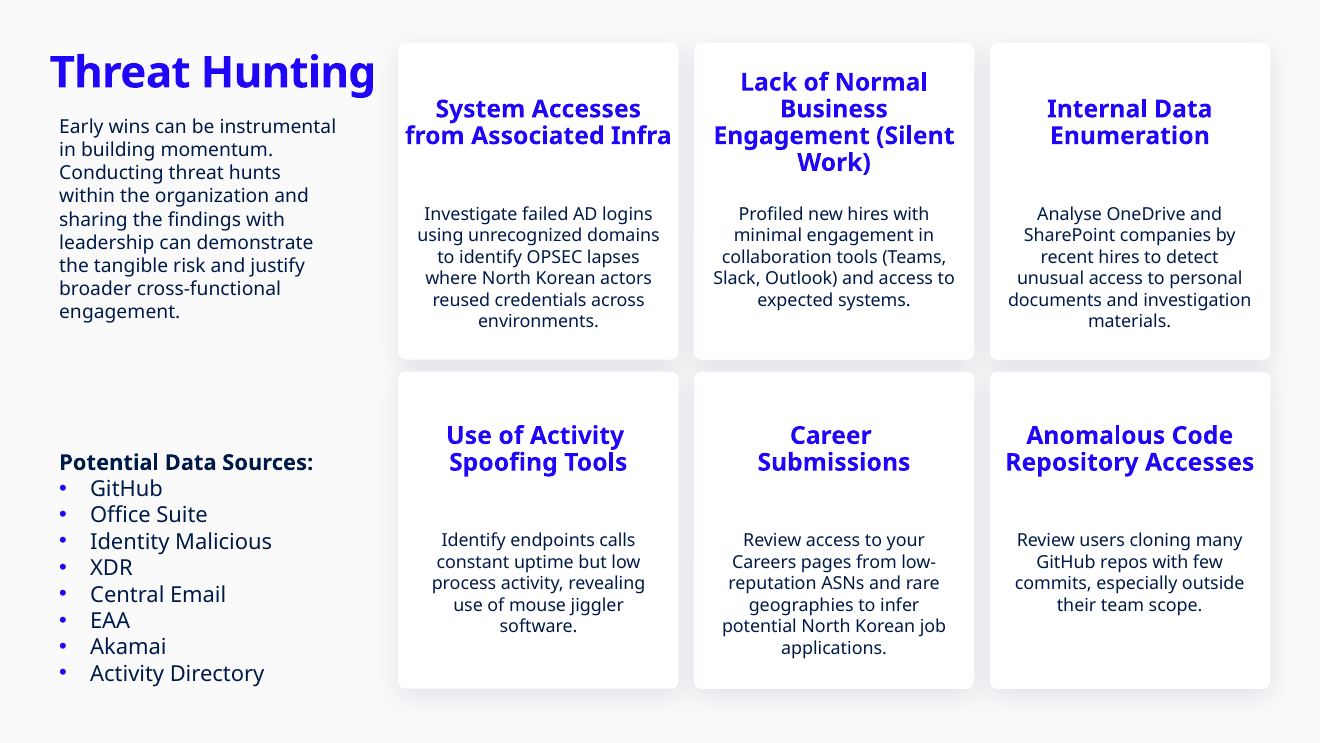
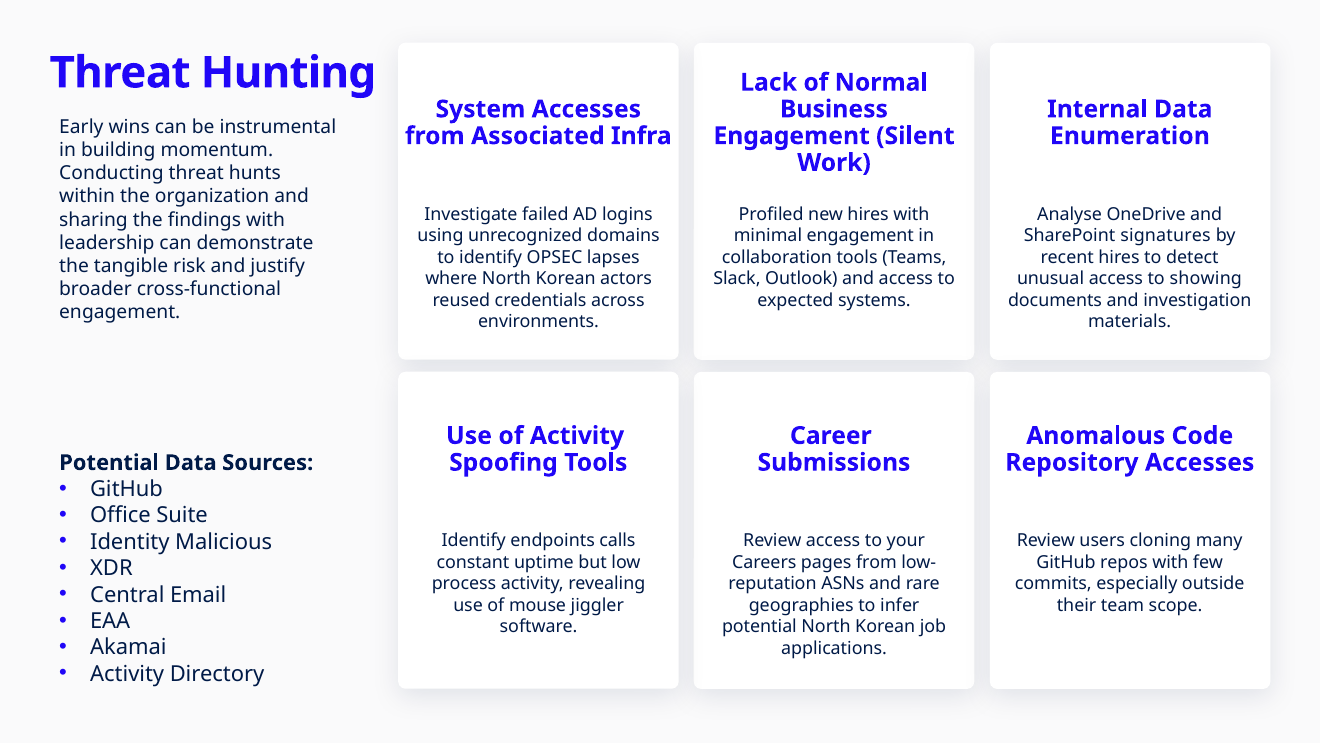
companies: companies -> signatures (1165, 236)
personal: personal -> showing (1206, 279)
